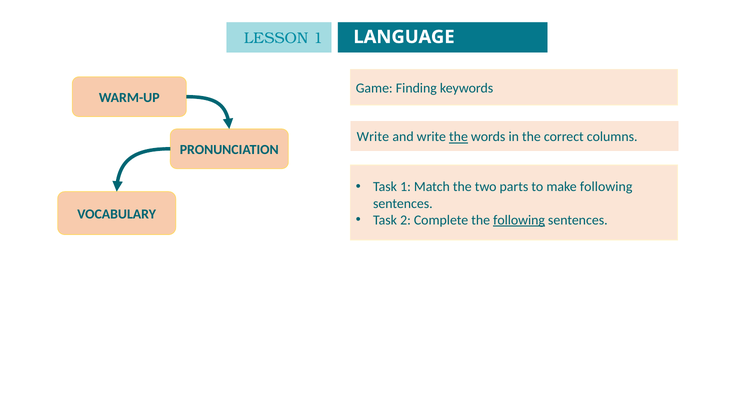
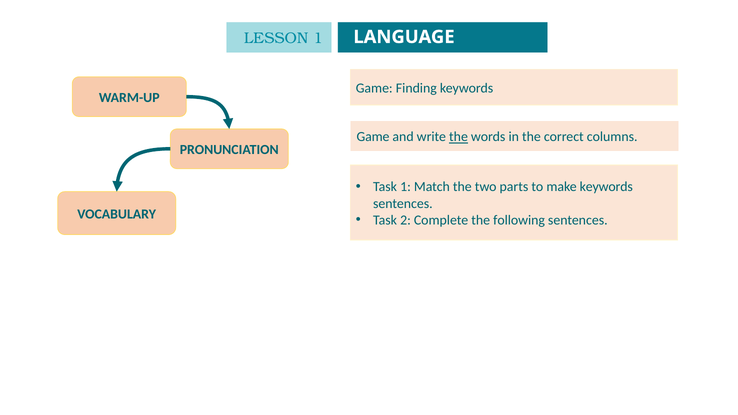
Write: Write -> Game (373, 137)
make following: following -> keywords (606, 187)
following underline: present -> none (519, 220)
